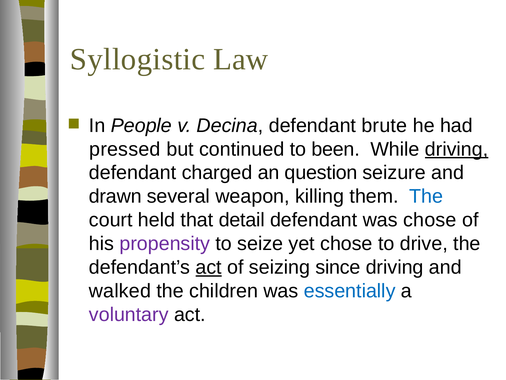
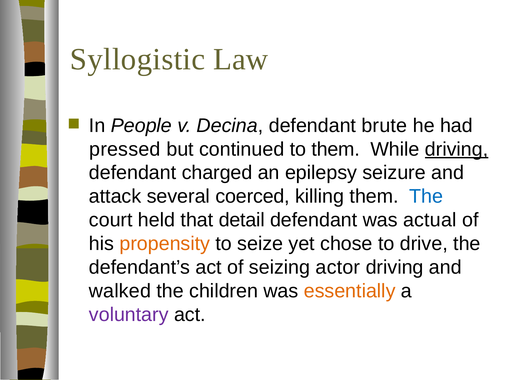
to been: been -> them (336, 149)
question: question -> epilepsy (321, 173)
drawn: drawn -> attack (115, 196)
weapon: weapon -> coerced (253, 196)
was chose: chose -> actual (430, 220)
propensity colour: purple -> orange (165, 243)
act underline: present -> none (209, 267)
since: since -> actor (338, 267)
essentially colour: blue -> orange (350, 291)
